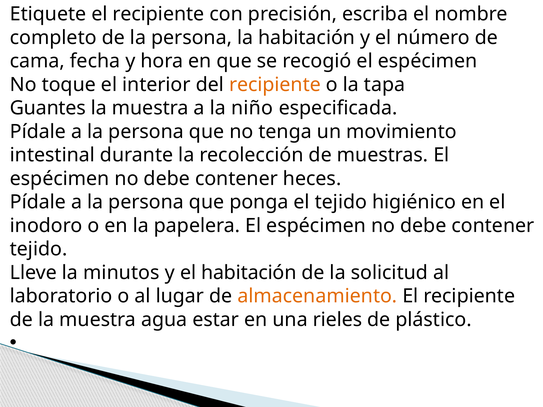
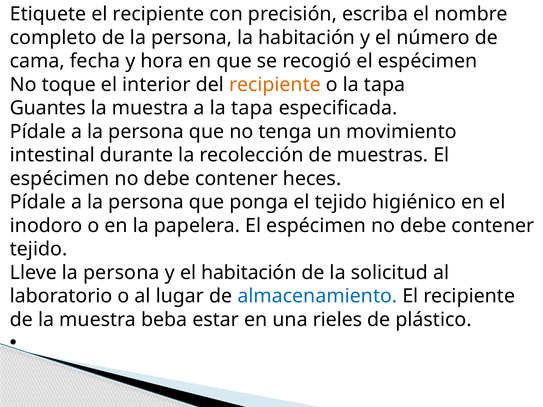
a la niño: niño -> tapa (252, 108)
Lleve la minutos: minutos -> persona (121, 273)
almacenamiento colour: orange -> blue (317, 296)
agua: agua -> beba (164, 320)
